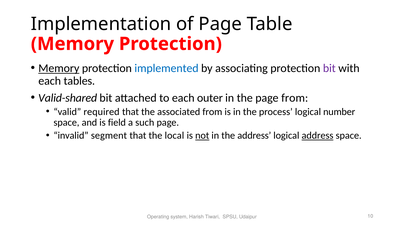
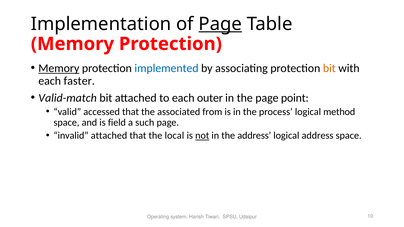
Page underline: none -> present (220, 24)
bit colour: purple -> orange (329, 68)
tables: tables -> faster (79, 81)
Valid-shared: Valid-shared -> Valid-match (68, 98)
page from: from -> point (295, 98)
required: required -> accessed (102, 112)
number: number -> method (339, 112)
invalid segment: segment -> attached (109, 136)
address underline: present -> none (318, 136)
